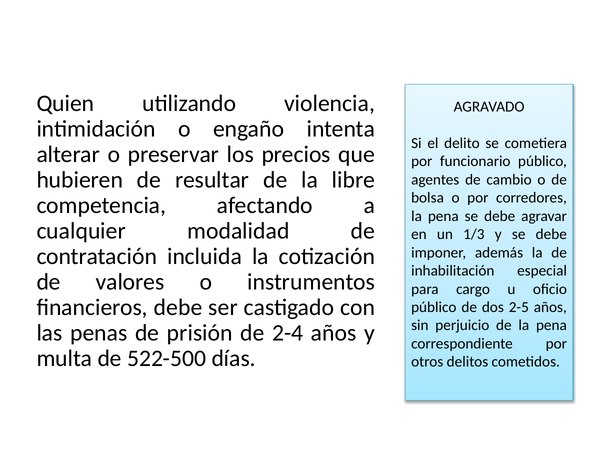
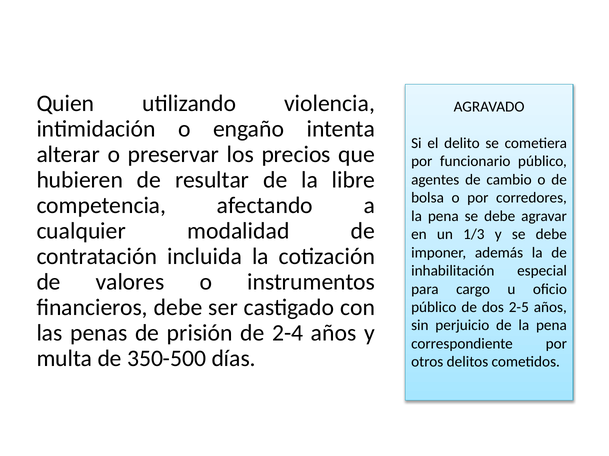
522-500: 522-500 -> 350-500 (167, 359)
